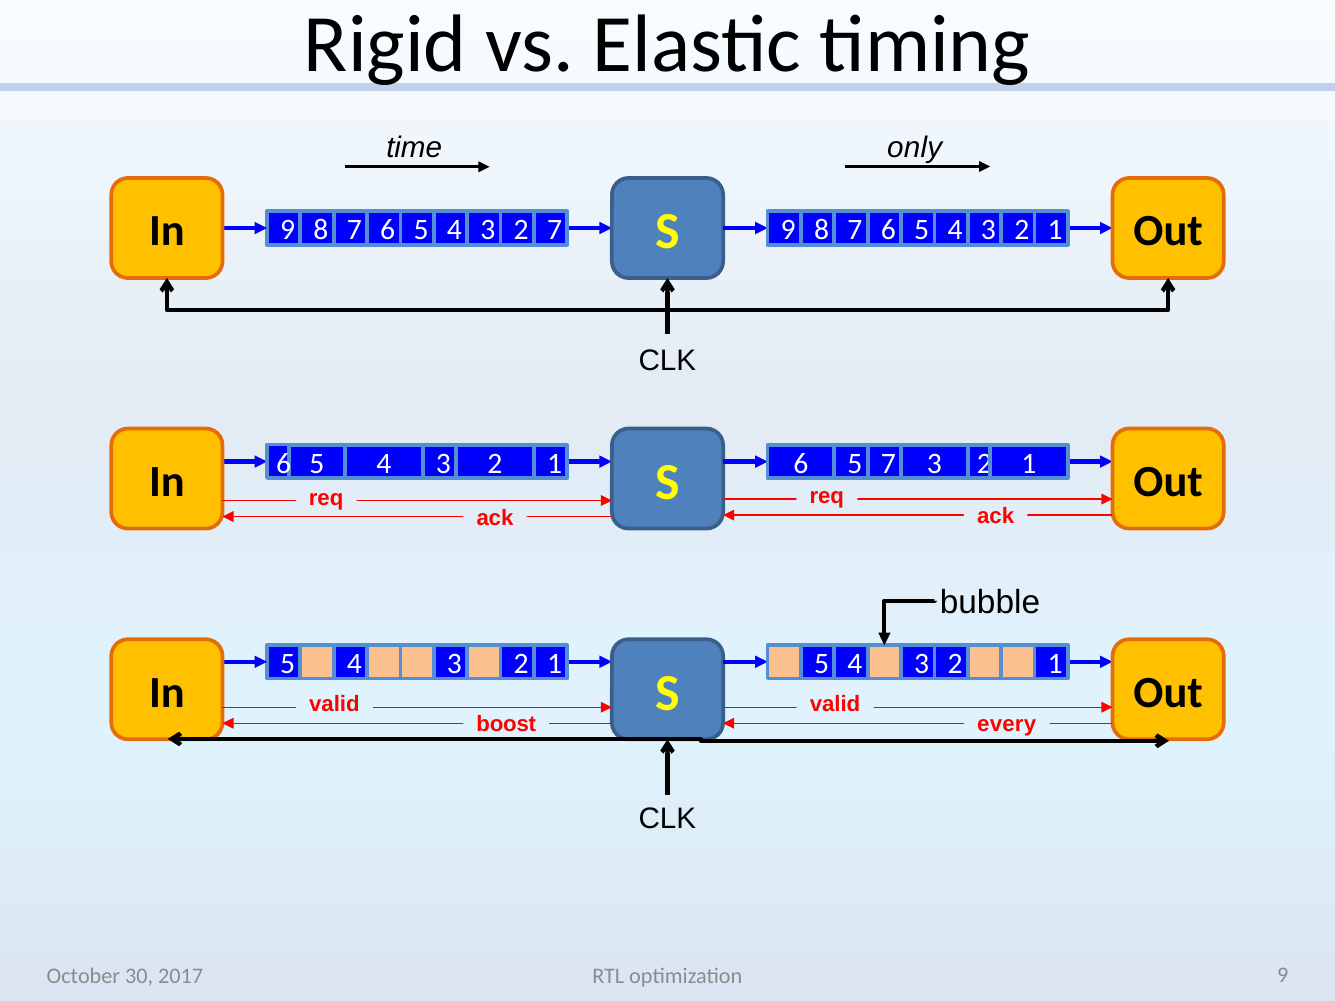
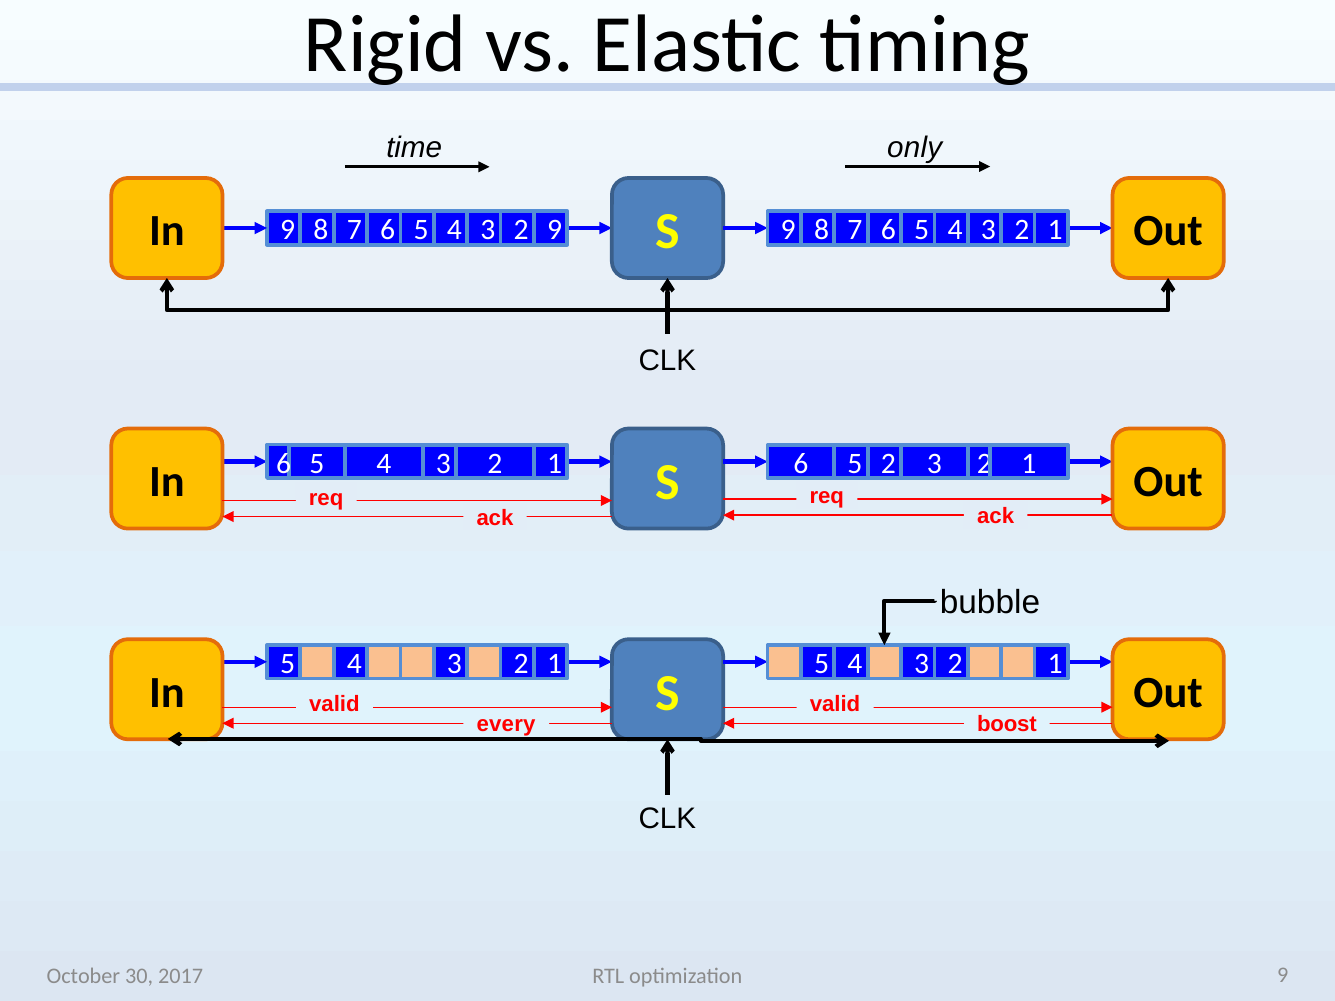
2 7: 7 -> 9 (555, 230)
5 7: 7 -> 2 (888, 464)
boost: boost -> every (506, 725)
every: every -> boost (1007, 725)
